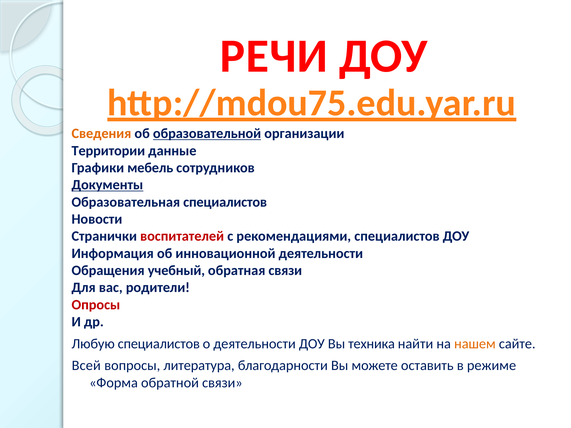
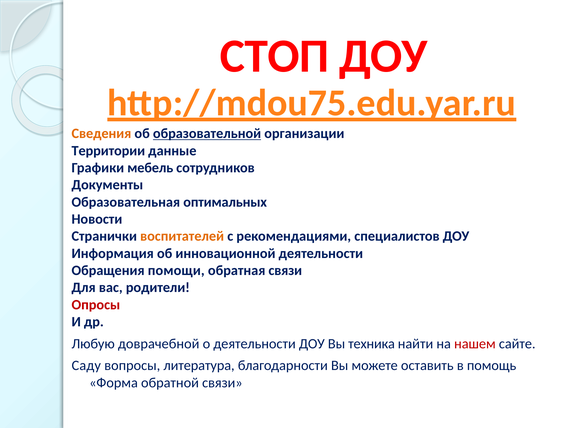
РЕЧИ: РЕЧИ -> СТОП (274, 56)
Документы underline: present -> none (107, 185)
Образовательная специалистов: специалистов -> оптимальных (225, 202)
воспитателей colour: red -> orange (182, 236)
учебный: учебный -> помощи (176, 271)
Любую специалистов: специалистов -> доврачебной (159, 344)
нашем colour: orange -> red (475, 344)
Всей: Всей -> Саду (86, 366)
режиме: режиме -> помощь (492, 366)
